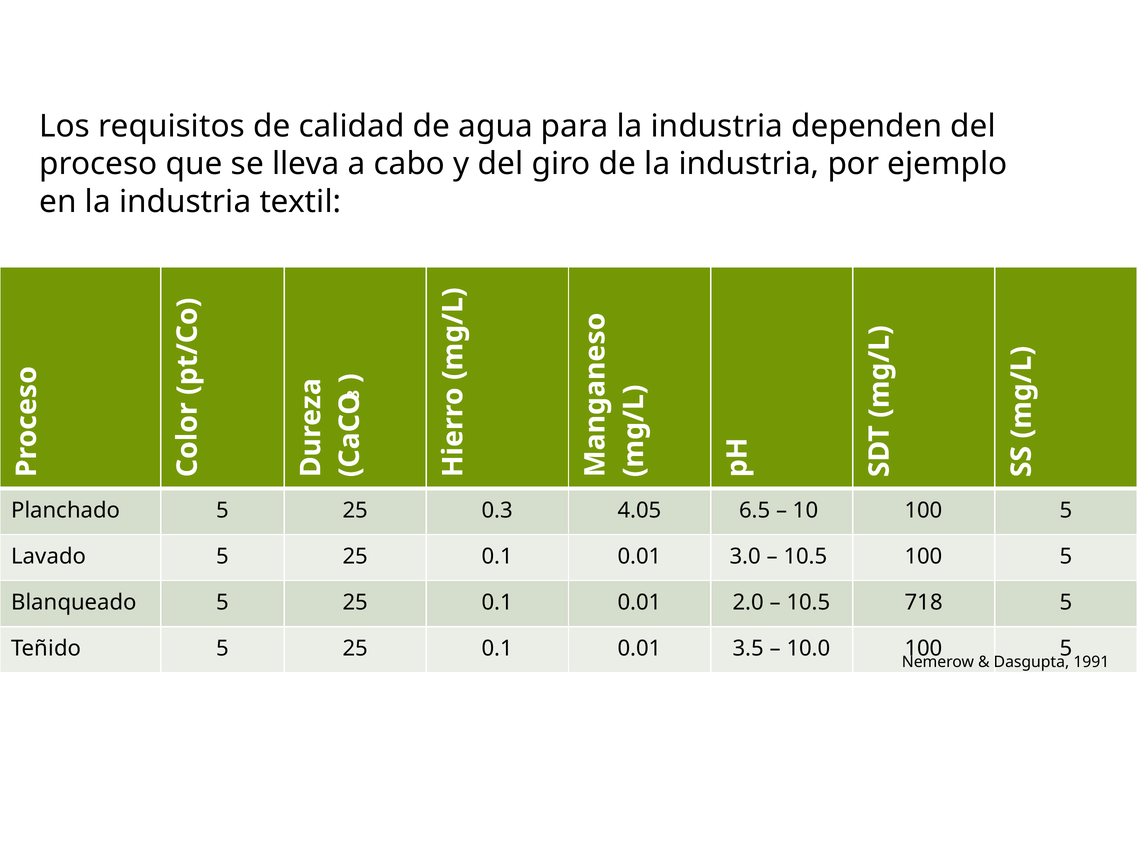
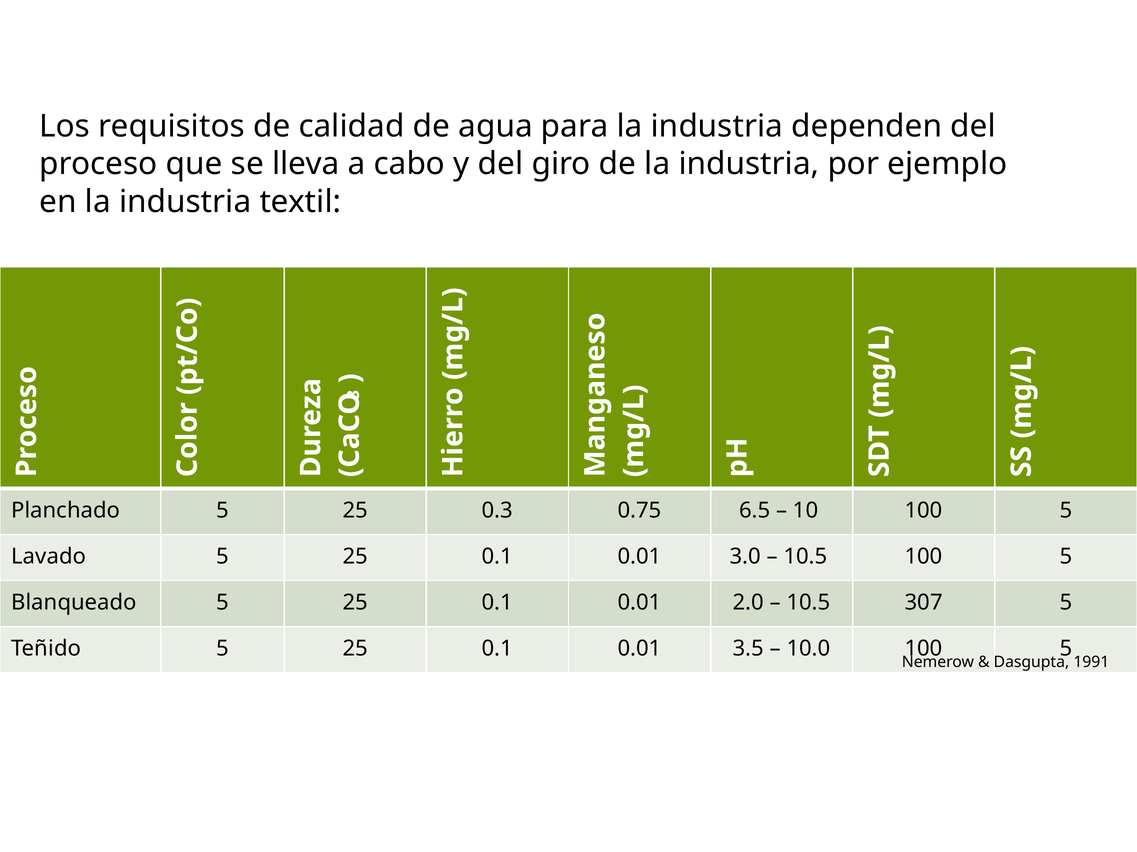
4.05: 4.05 -> 0.75 (640, 511)
718: 718 -> 307 (924, 603)
